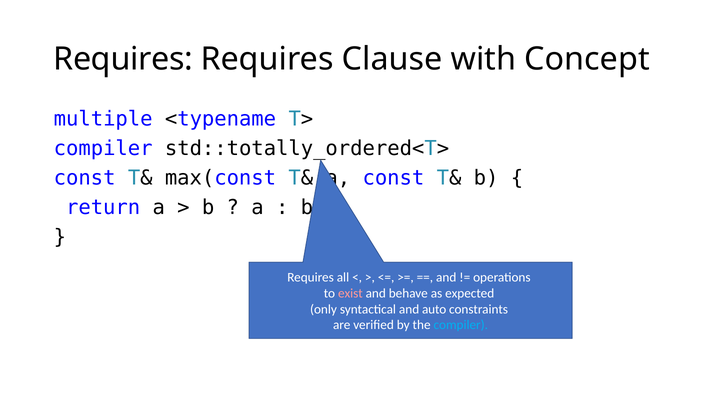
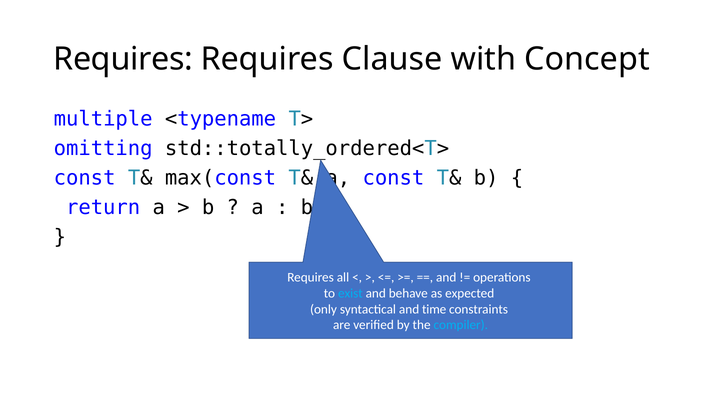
compiler: compiler -> omitting (103, 149)
exist colour: pink -> light blue (350, 294)
auto: auto -> time (434, 310)
